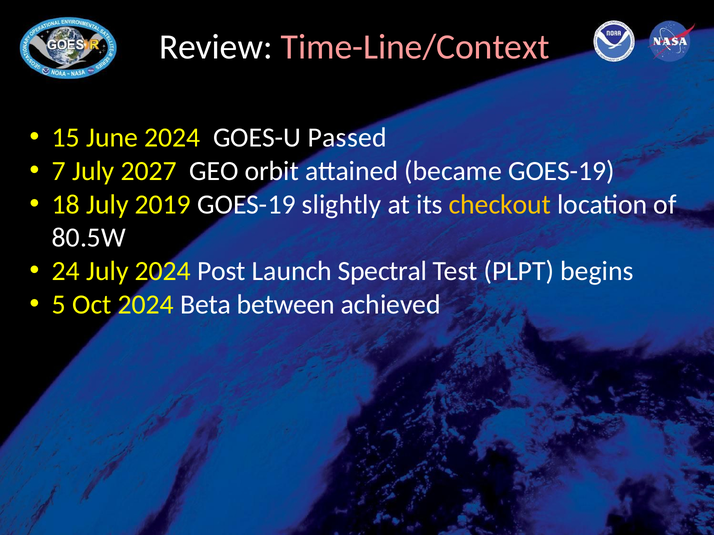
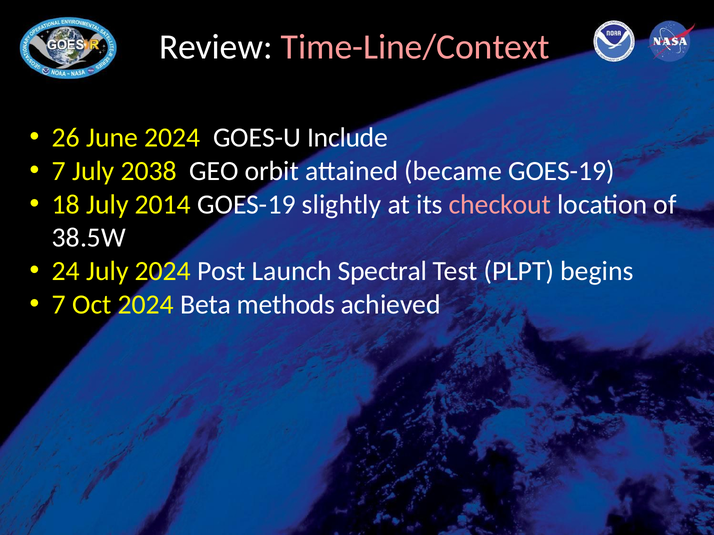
15: 15 -> 26 (66, 138)
Passed: Passed -> Include (348, 138)
2027: 2027 -> 2038 (149, 171)
2019: 2019 -> 2014 (163, 205)
checkout colour: yellow -> pink (500, 205)
80.5W: 80.5W -> 38.5W (89, 238)
5: 5 -> 7 (59, 305)
between: between -> methods (286, 305)
